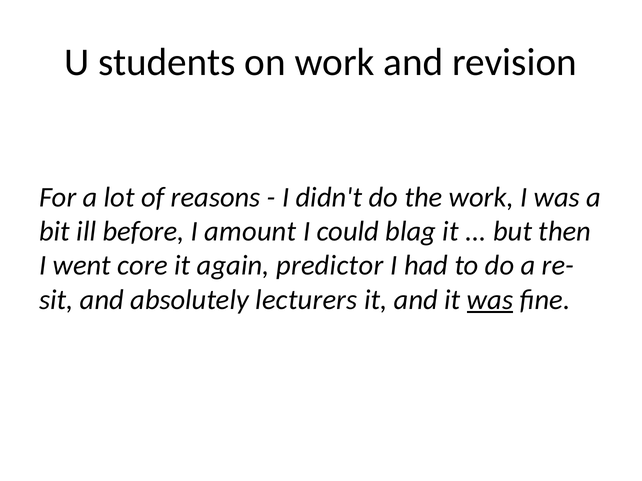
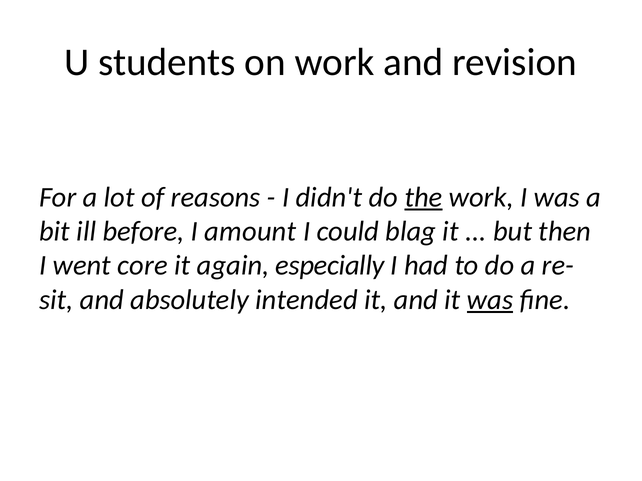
the underline: none -> present (423, 197)
predictor: predictor -> especially (330, 266)
lecturers: lecturers -> intended (307, 300)
